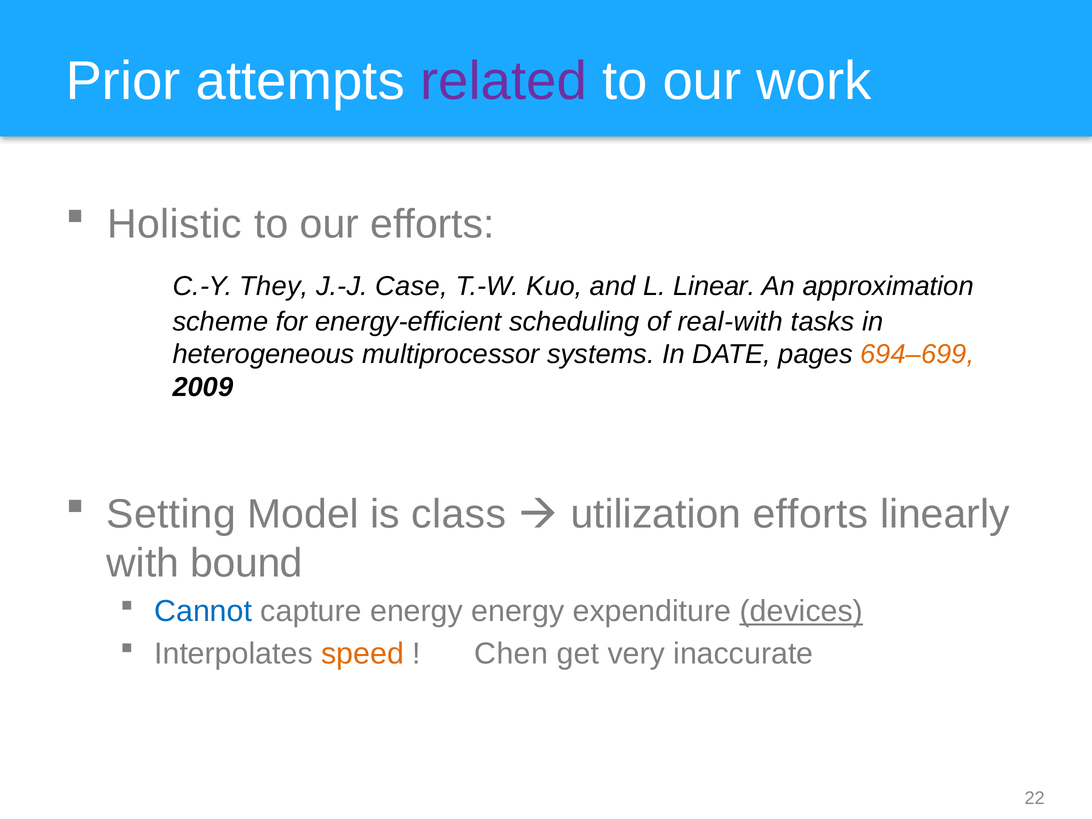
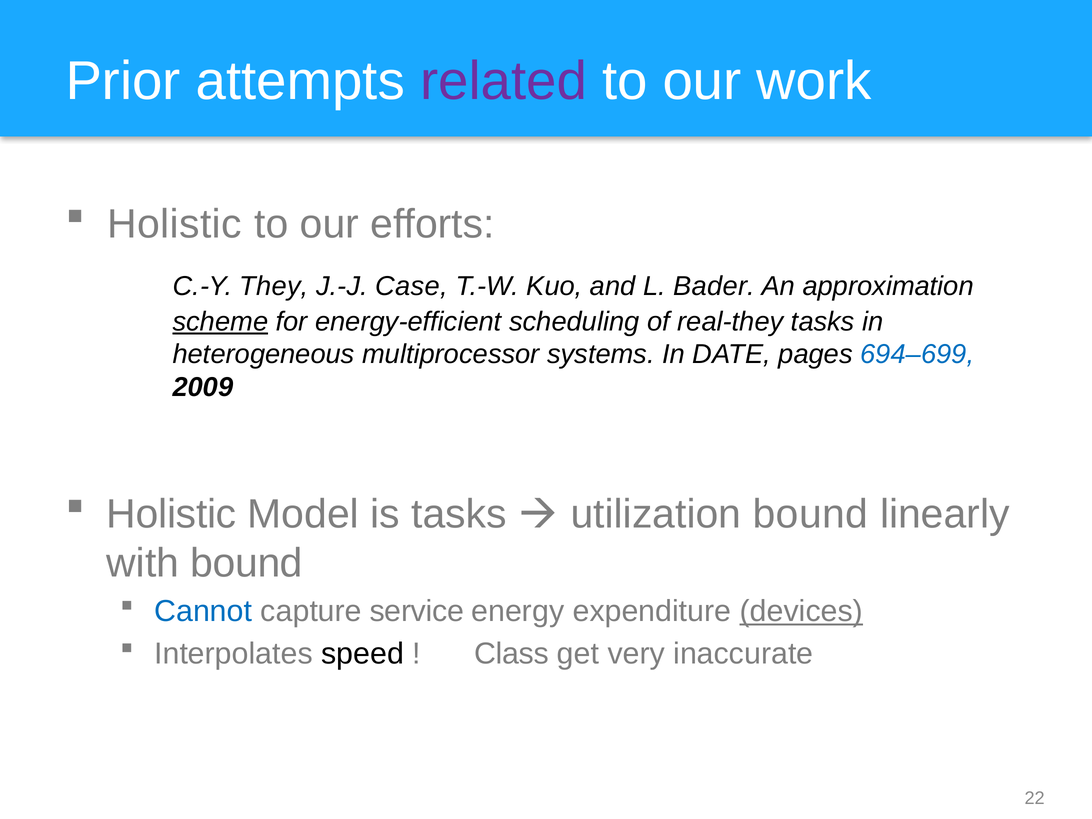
Linear: Linear -> Bader (714, 286)
scheme underline: none -> present (220, 322)
real-with: real-with -> real-they (730, 322)
694–699 colour: orange -> blue (917, 354)
Setting: Setting -> Holistic (171, 514)
is class: class -> tasks (459, 514)
utilization efforts: efforts -> bound (810, 514)
capture energy: energy -> service (417, 611)
speed colour: orange -> black (363, 654)
Chen: Chen -> Class (511, 654)
